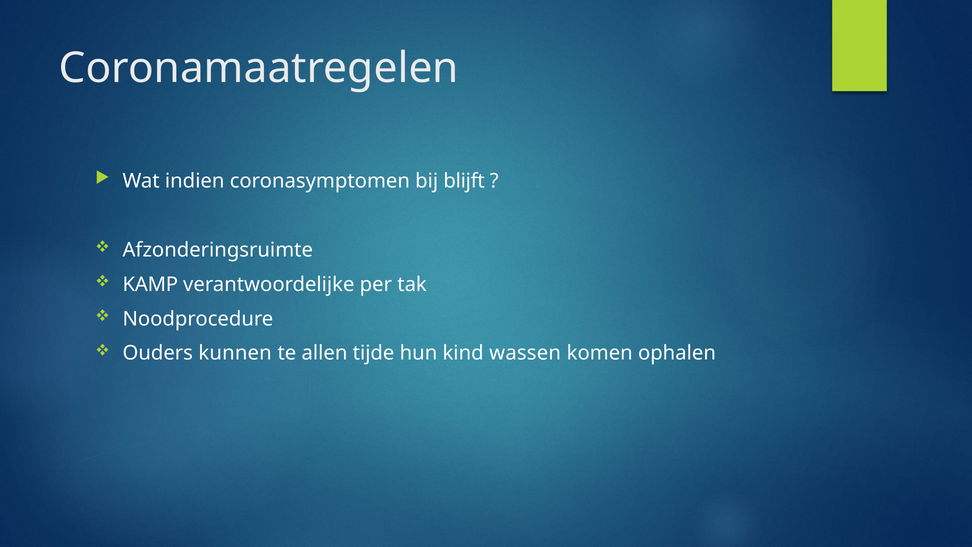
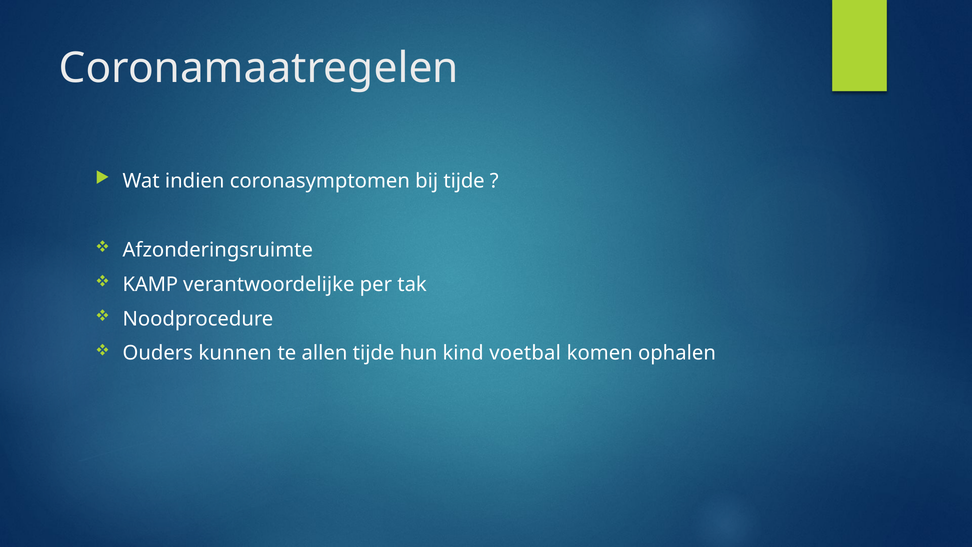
bij blijft: blijft -> tijde (464, 181)
wassen: wassen -> voetbal (525, 353)
